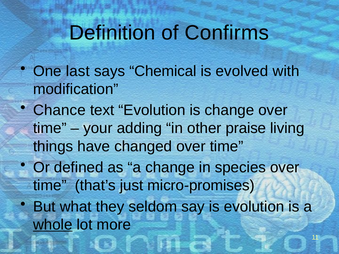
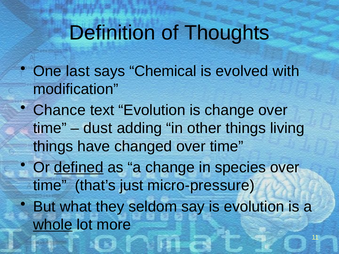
Confirms: Confirms -> Thoughts (227, 33)
your: your -> dust (98, 128)
other praise: praise -> things (246, 128)
defined underline: none -> present (79, 168)
micro-promises: micro-promises -> micro-pressure (201, 186)
